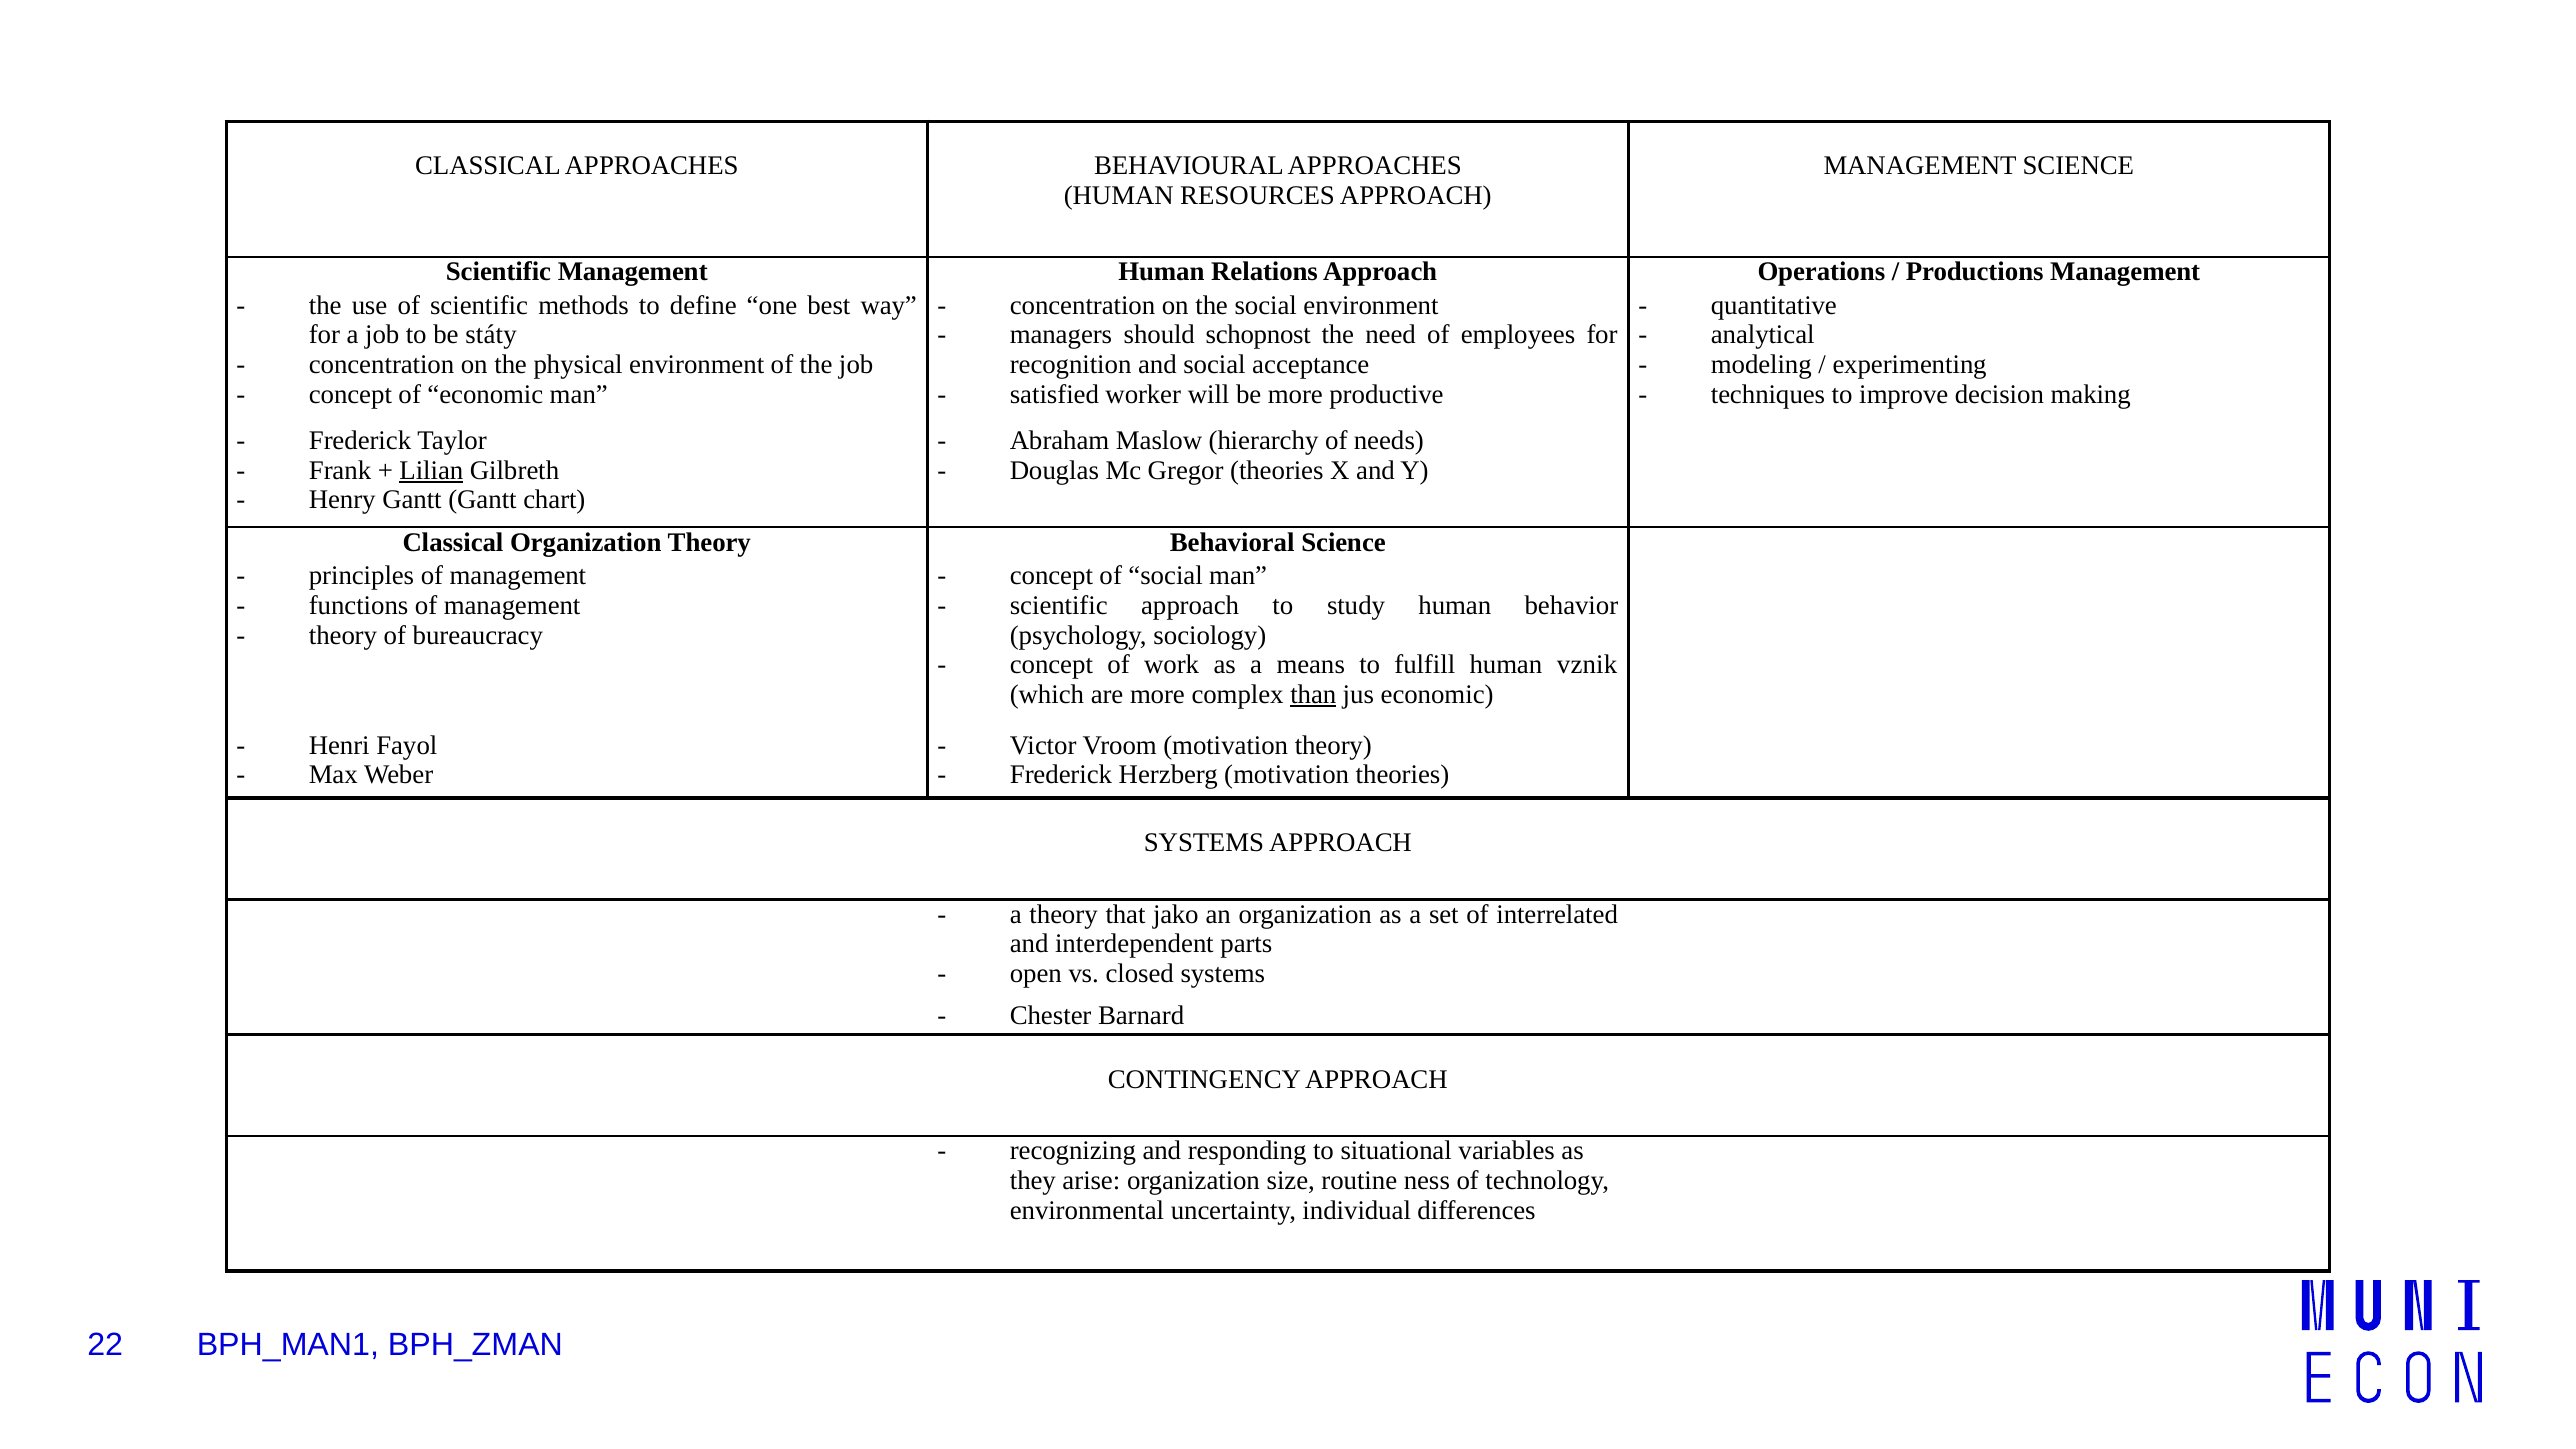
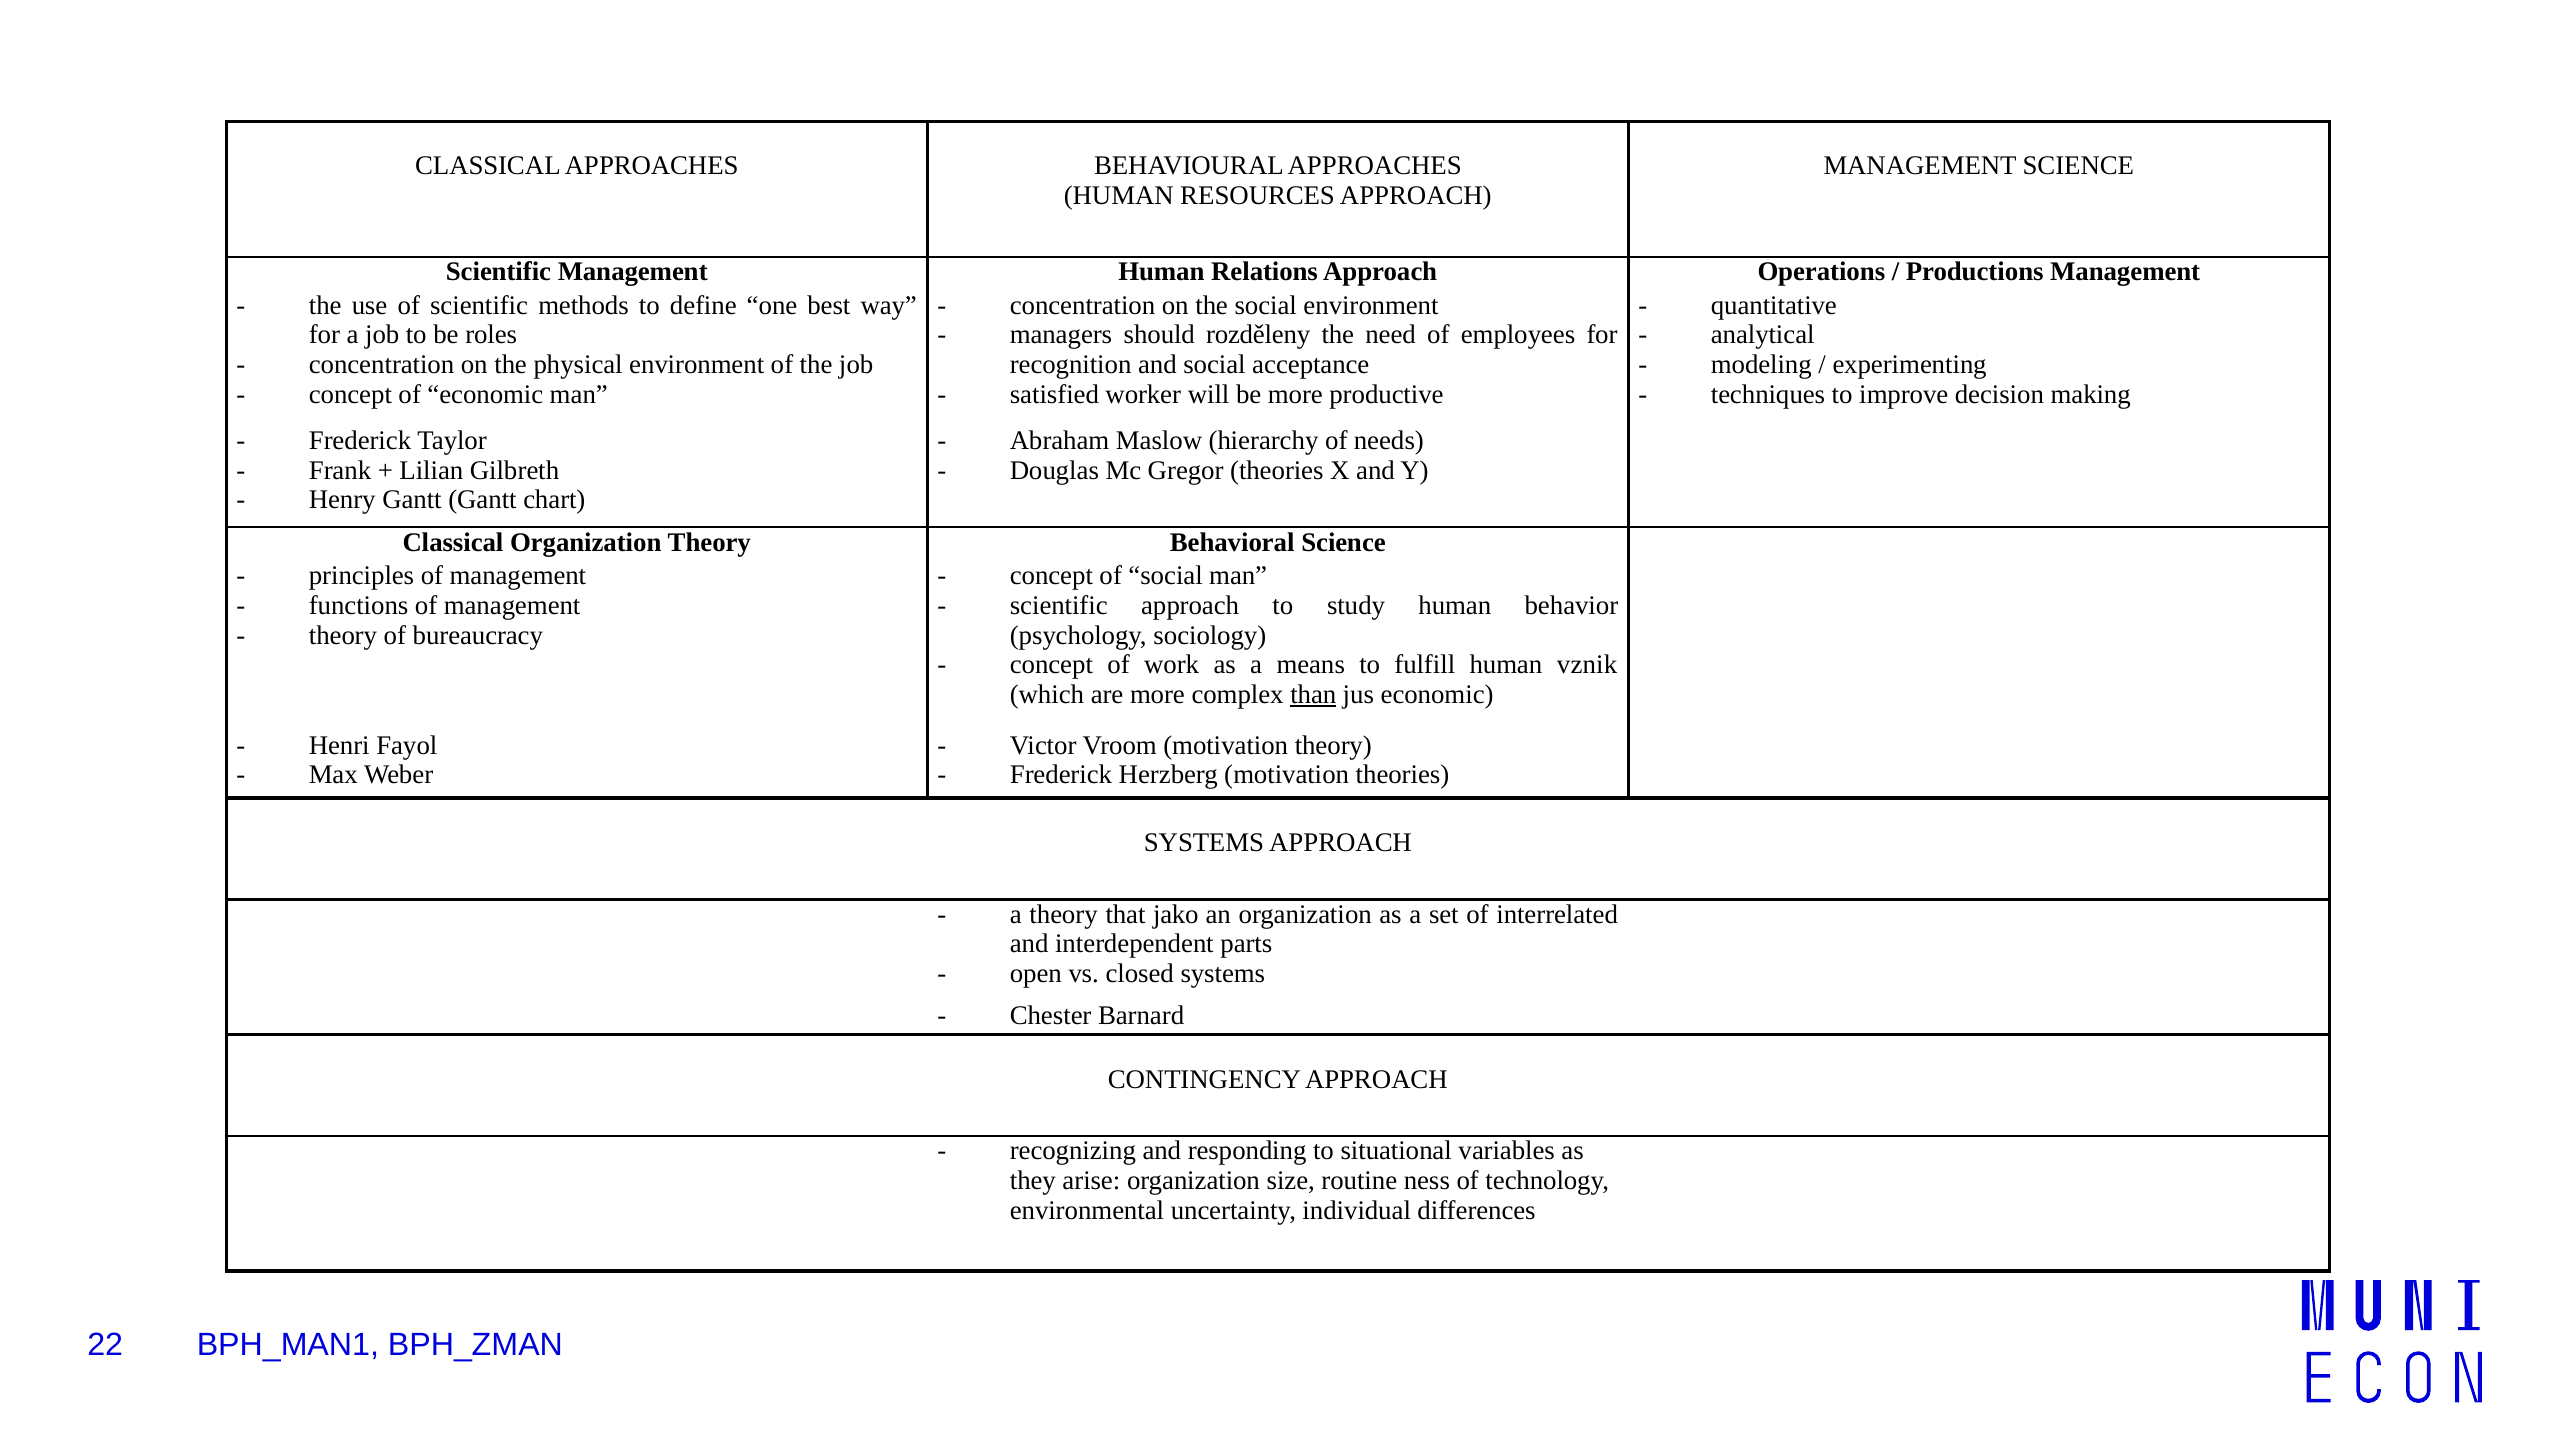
státy: státy -> roles (491, 335)
schopnost: schopnost -> rozděleny (1258, 335)
Lilian underline: present -> none (431, 470)
